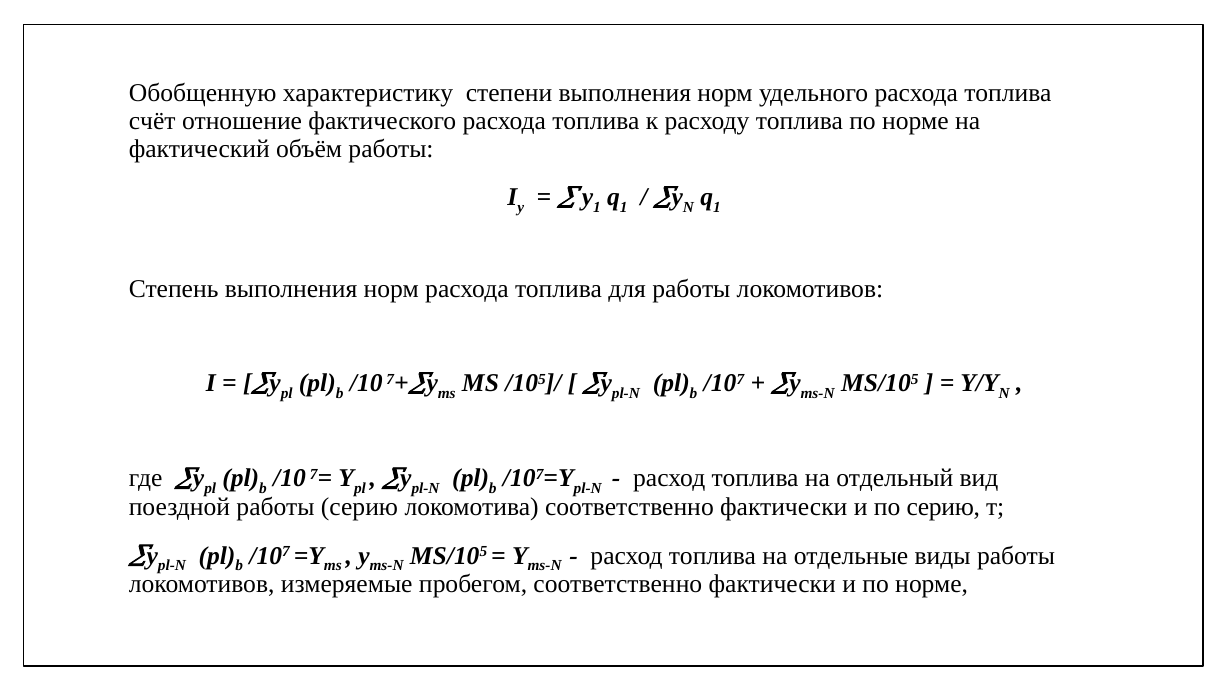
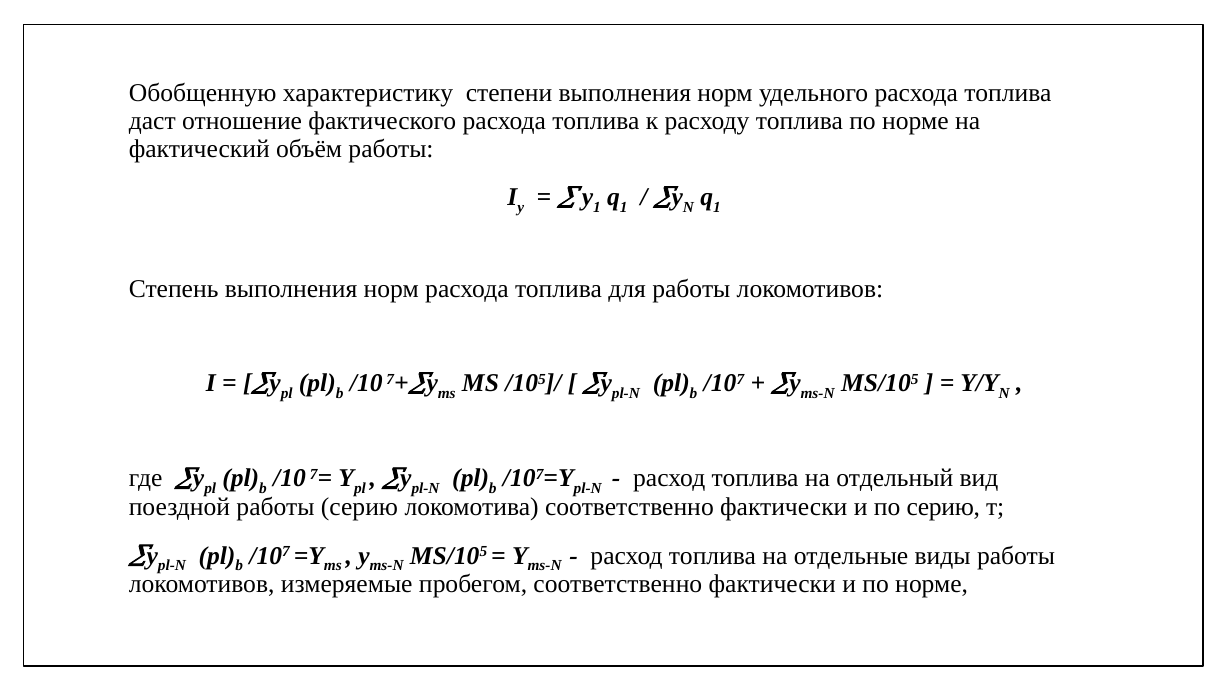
счёт: счёт -> даст (152, 121)
